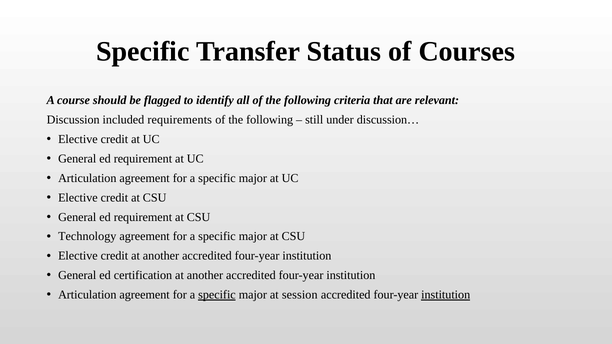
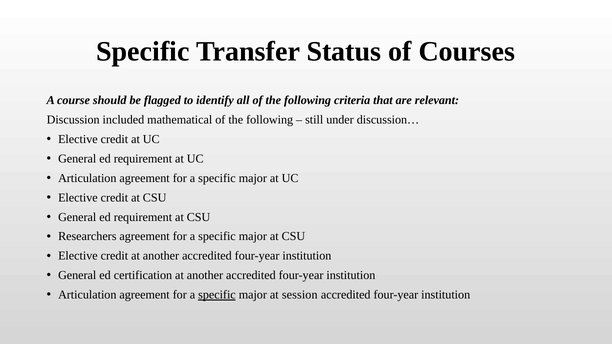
requirements: requirements -> mathematical (180, 120)
Technology: Technology -> Researchers (87, 237)
institution underline: present -> none (446, 295)
